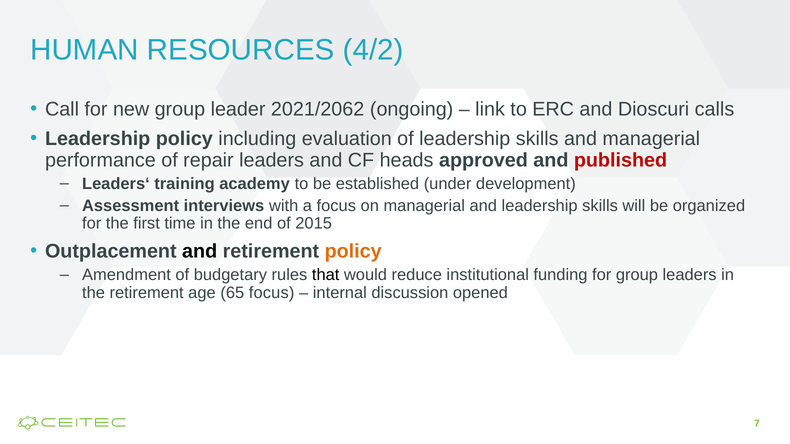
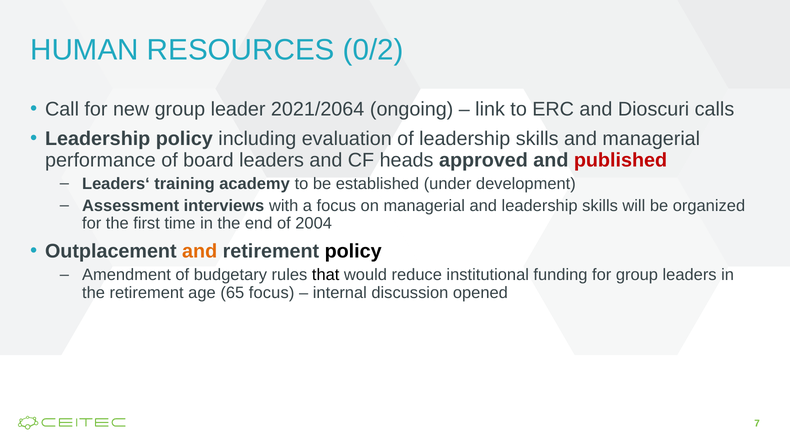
4/2: 4/2 -> 0/2 (373, 50)
2021/2062: 2021/2062 -> 2021/2064 (318, 109)
repair: repair -> board (208, 160)
2015: 2015 -> 2004 (314, 224)
and colour: black -> orange (200, 251)
policy colour: orange -> black (353, 251)
